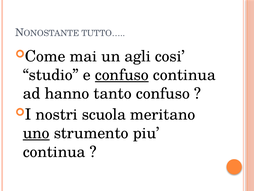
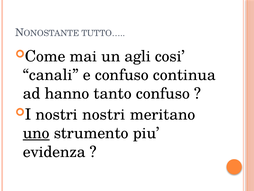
studio: studio -> canali (51, 75)
confuso underline: present -> none (122, 75)
nostri scuola: scuola -> nostri (104, 114)
continua: continua -> evidenza (54, 151)
